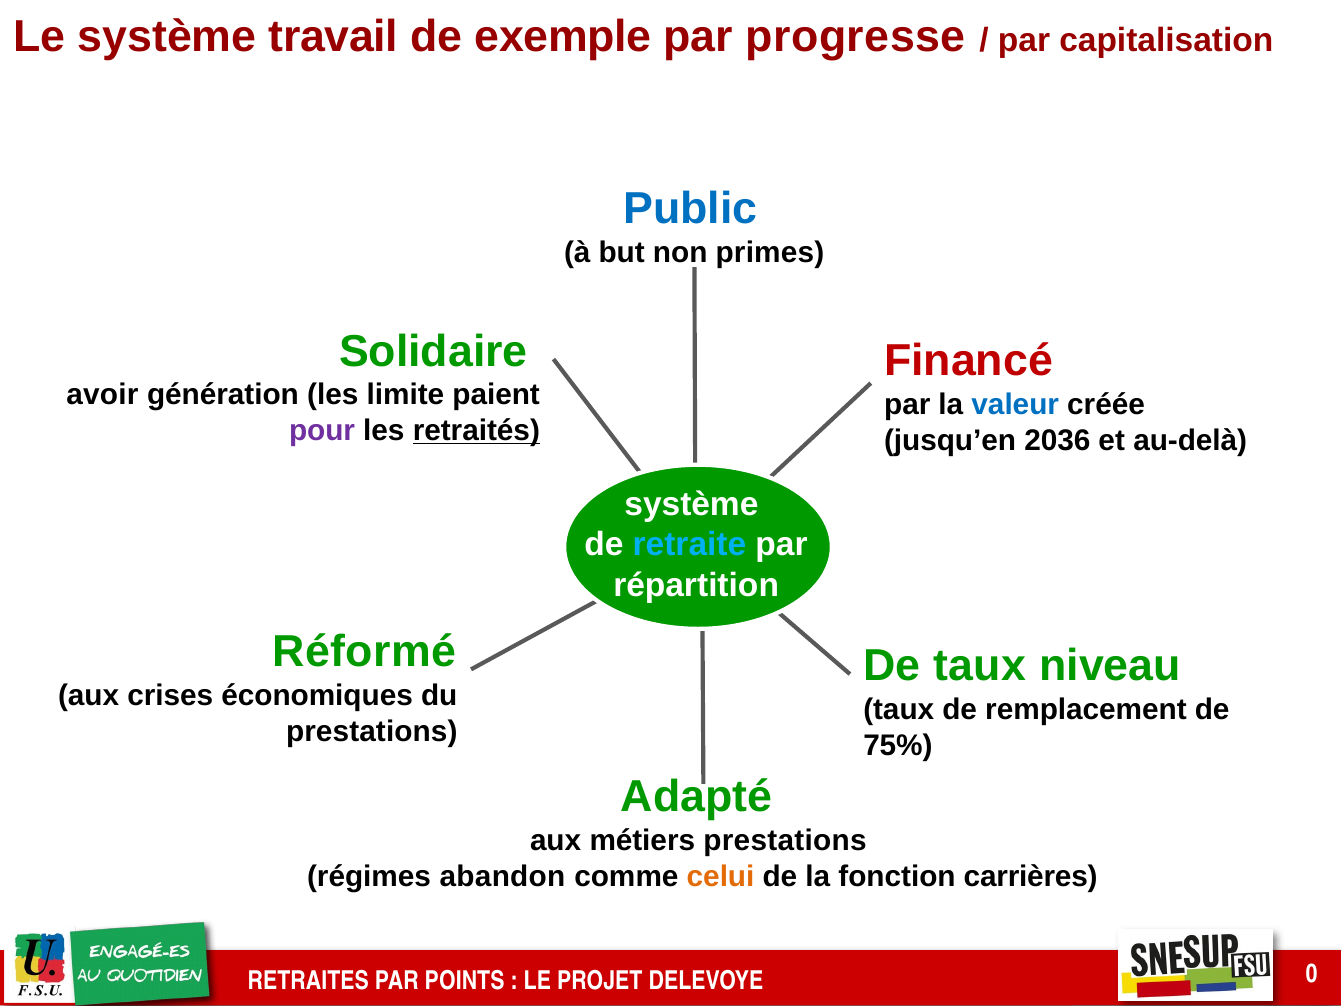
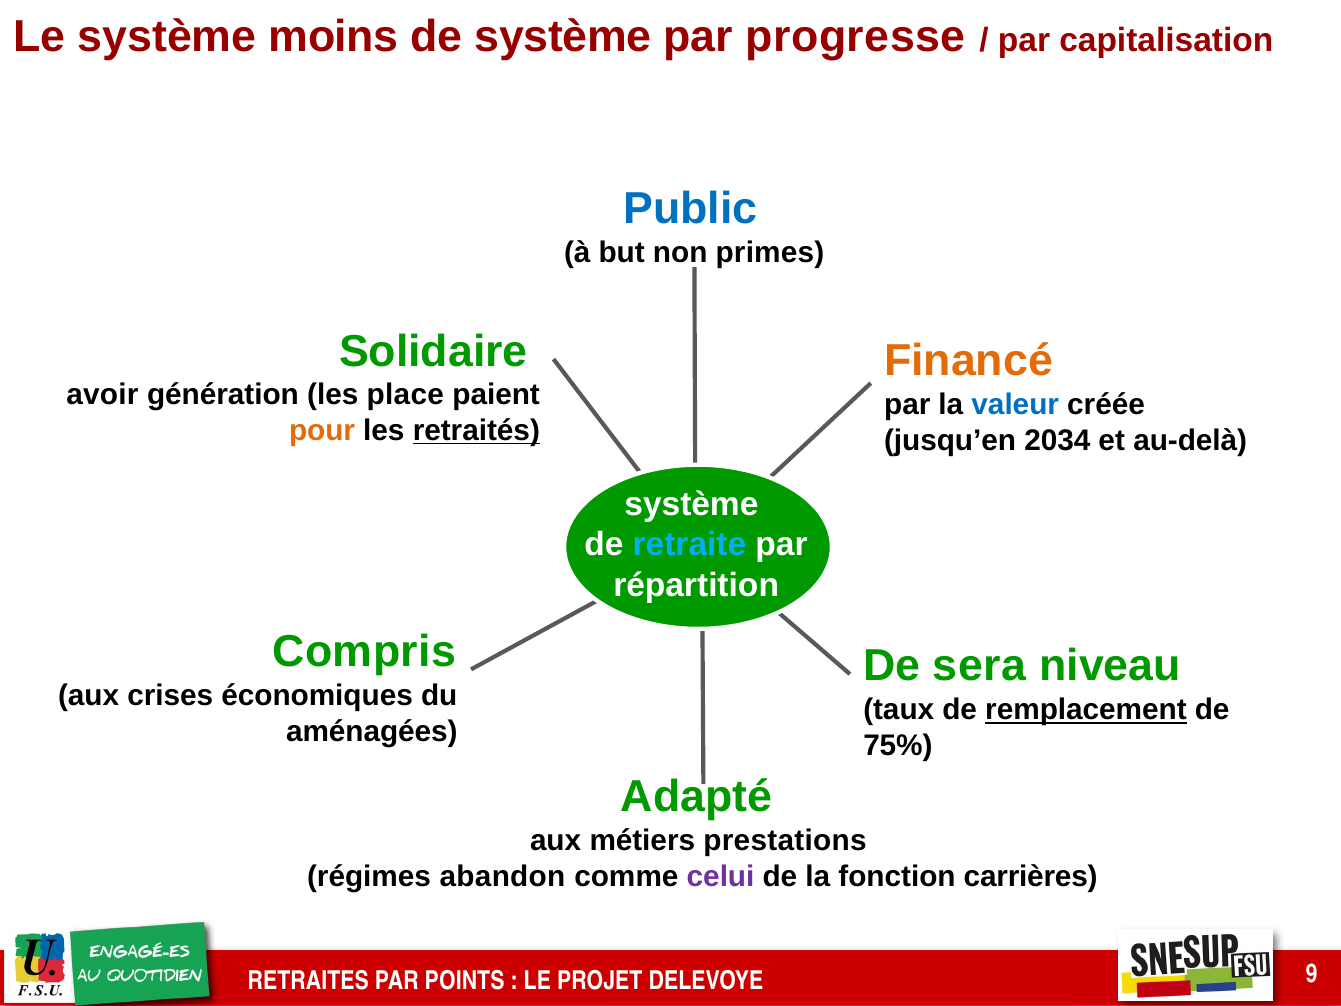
travail: travail -> moins (334, 37)
de exemple: exemple -> système (563, 37)
Financé colour: red -> orange (969, 361)
limite: limite -> place (405, 395)
pour colour: purple -> orange (322, 431)
2036: 2036 -> 2034 (1057, 440)
Réformé: Réformé -> Compris (364, 652)
De taux: taux -> sera (980, 666)
remplacement underline: none -> present (1086, 710)
prestations: prestations -> aménagées (372, 731)
celui colour: orange -> purple (721, 876)
0: 0 -> 9 (1312, 974)
